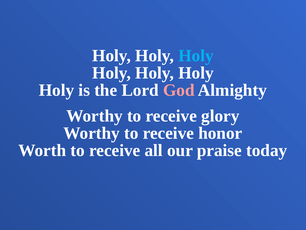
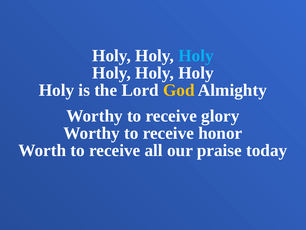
God colour: pink -> yellow (179, 90)
